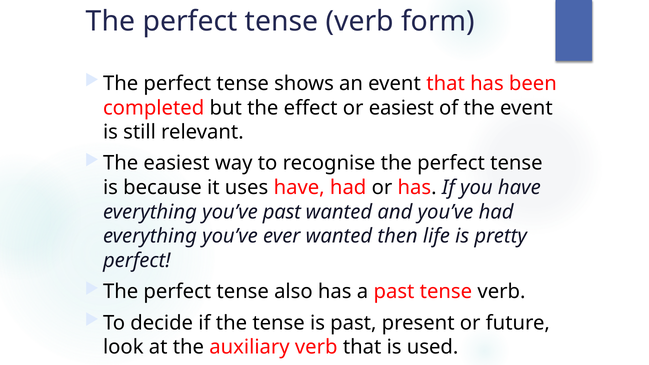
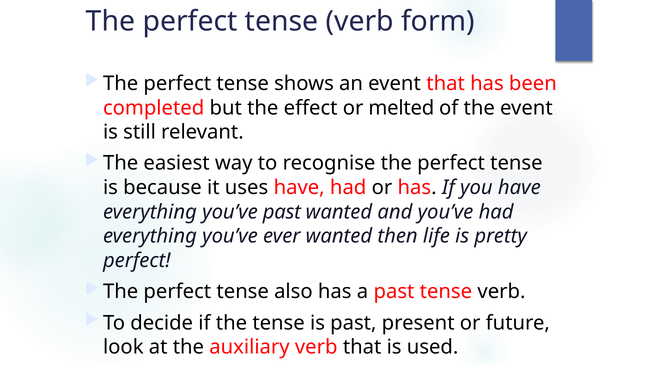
or easiest: easiest -> melted (401, 108)
